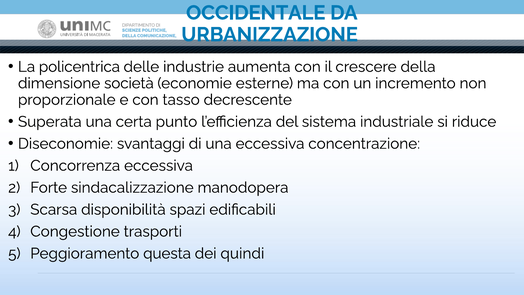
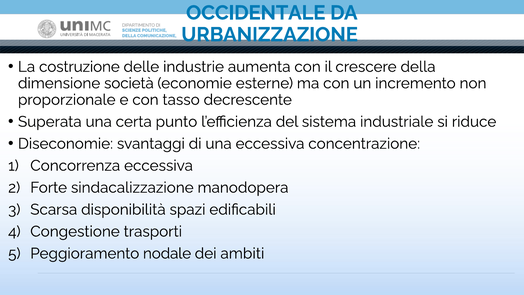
policentrica: policentrica -> costruzione (79, 67)
questa: questa -> nodale (167, 253)
quindi: quindi -> ambiti (242, 253)
